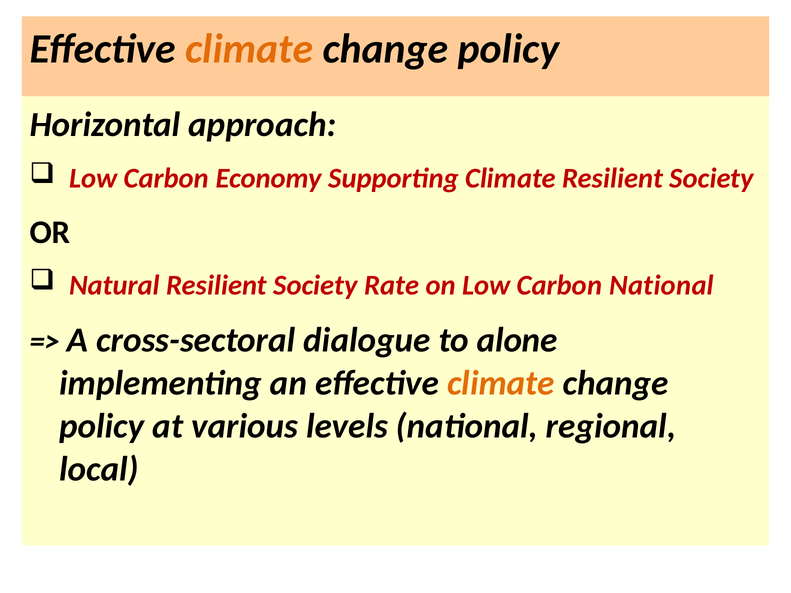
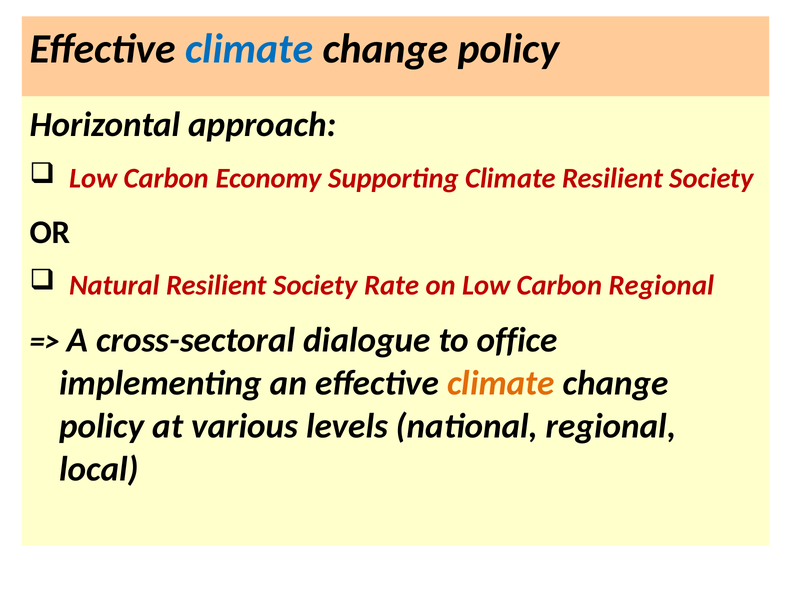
climate colour: orange -> blue (249, 49)
Carbon National: National -> Regional (662, 285)
alone: alone -> office (517, 340)
